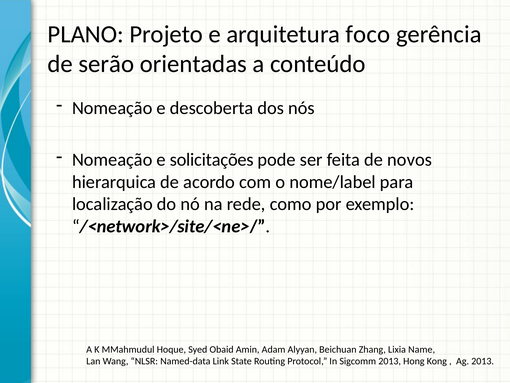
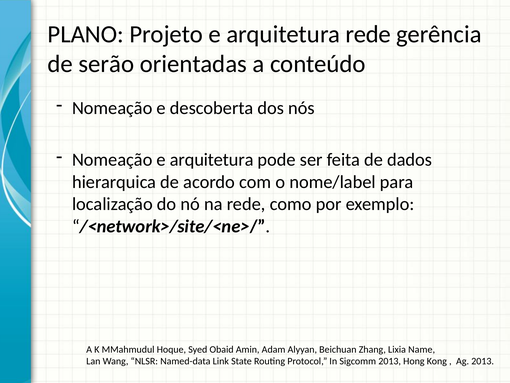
arquitetura foco: foco -> rede (368, 34)
Nomeação e solicitações: solicitações -> arquitetura (212, 160)
novos: novos -> dados (410, 160)
